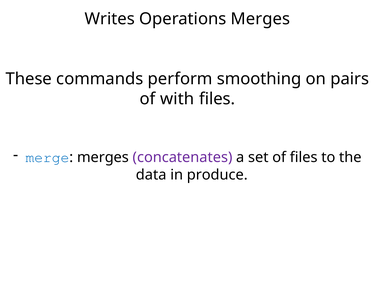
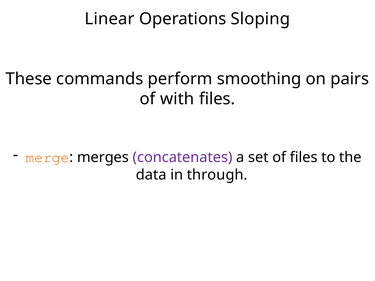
Writes: Writes -> Linear (110, 19)
Operations Merges: Merges -> Sloping (260, 19)
merge colour: blue -> orange (48, 158)
produce: produce -> through (217, 175)
